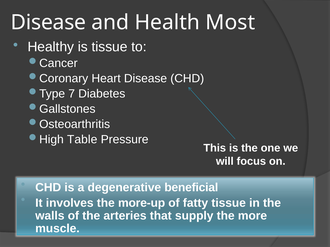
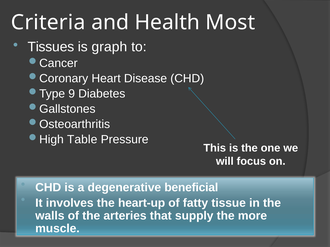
Disease: Disease -> Criteria (48, 23)
Healthy: Healthy -> Tissues (51, 47)
is tissue: tissue -> graph (109, 47)
7: 7 -> 9 (72, 94)
more-up: more-up -> heart-up (142, 203)
